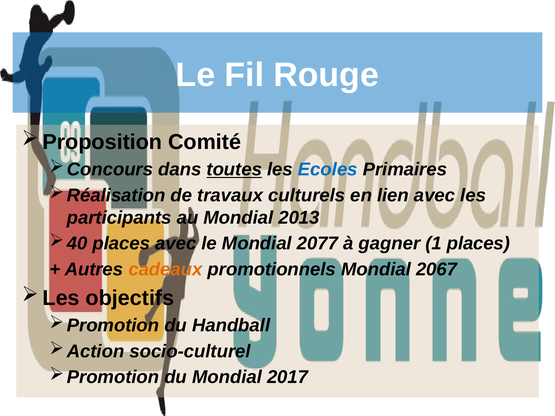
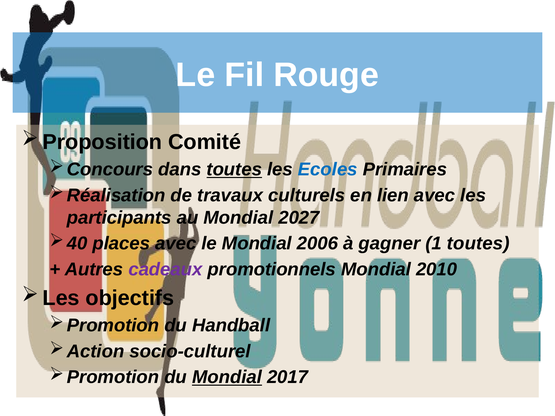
2013: 2013 -> 2027 (299, 218)
2077: 2077 -> 2006 (318, 244)
1 places: places -> toutes (478, 244)
cadeaux colour: orange -> purple (165, 270)
2067: 2067 -> 2010 (437, 270)
Mondial underline: none -> present (227, 377)
